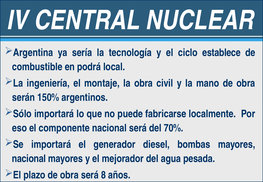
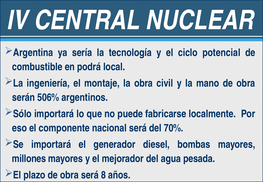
establece: establece -> potencial (221, 53)
150%: 150% -> 506% (48, 97)
nacional: nacional -> millones (29, 159)
